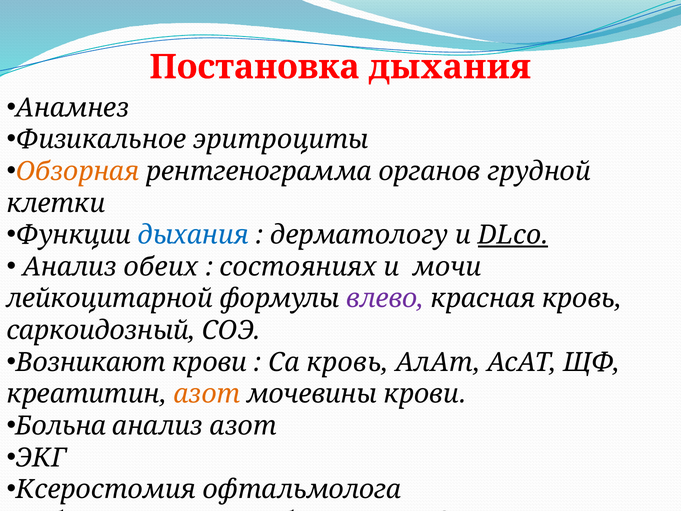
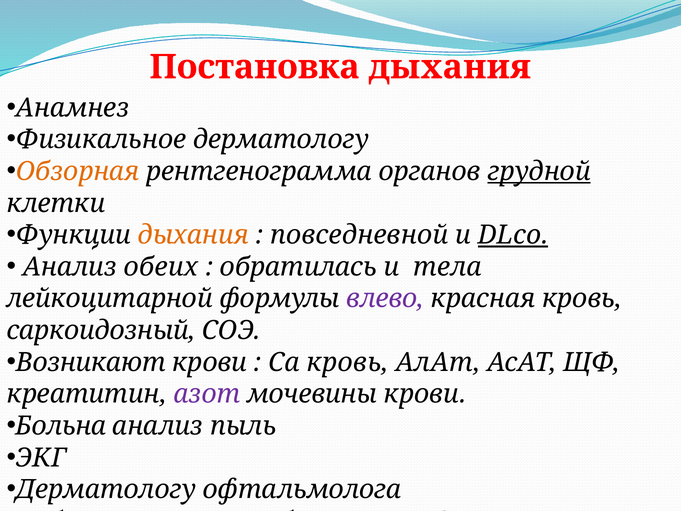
Физикальное эритроциты: эритроциты -> дерматологу (281, 140)
грудной underline: none -> present (539, 171)
дыхания colour: blue -> orange (193, 235)
дерматологу: дерматологу -> повседневной (359, 235)
состояниях: состояниях -> обратилась (298, 267)
мочи: мочи -> тела (448, 267)
азот colour: orange -> purple (207, 394)
анализ азот: азот -> пыль (243, 426)
Ксеростомия: Ксеростомия -> Дерматологу (106, 489)
